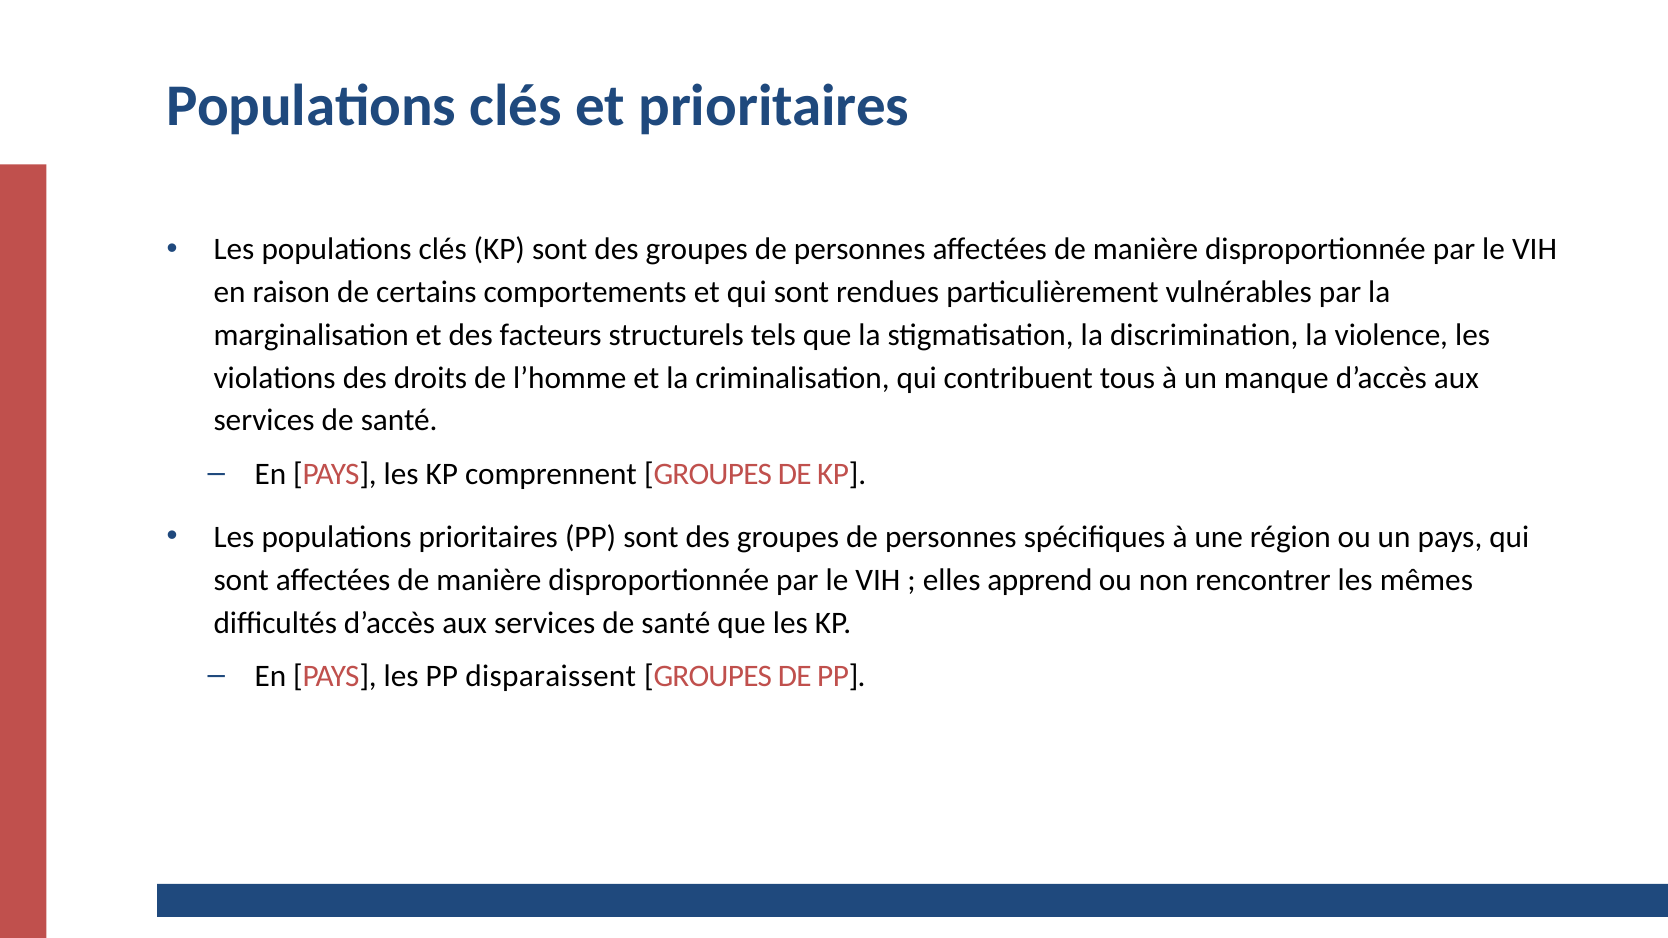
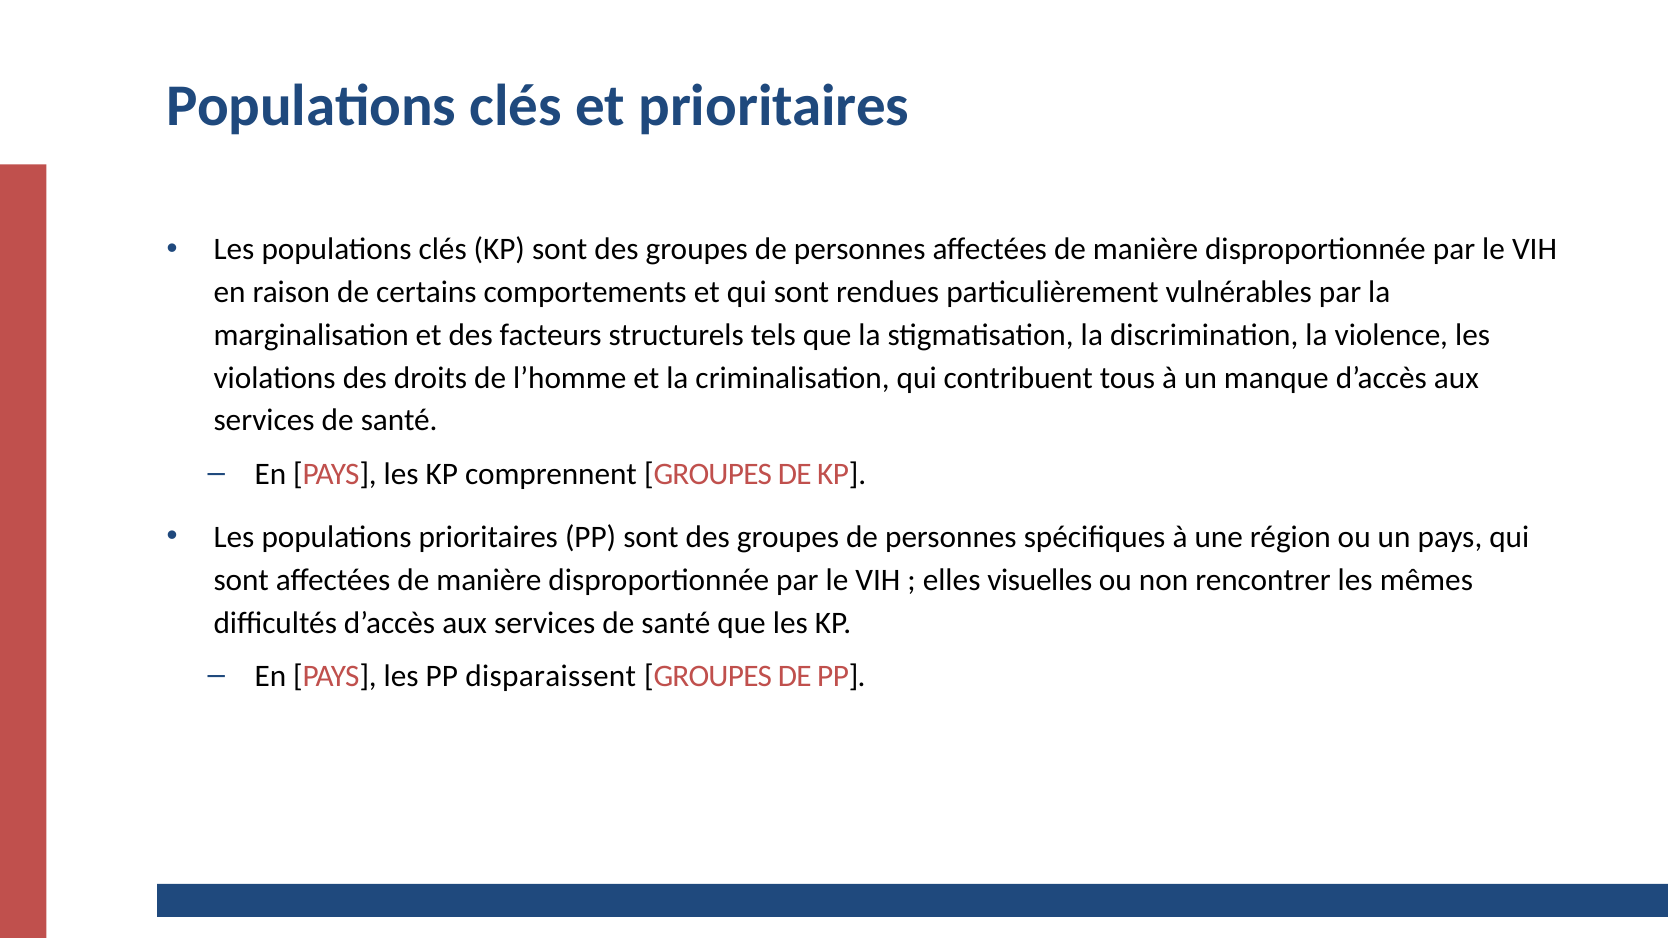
apprend: apprend -> visuelles (1040, 580)
